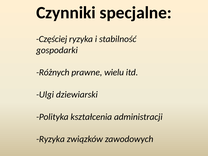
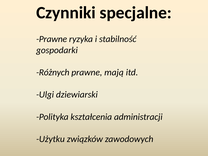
Częściej: Częściej -> Prawne (52, 39)
wielu: wielu -> mają (114, 72)
Ryzyka: Ryzyka -> Użytku (50, 139)
